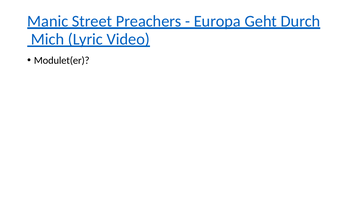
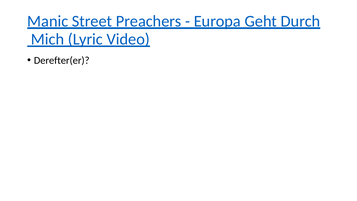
Modulet(er: Modulet(er -> Derefter(er (62, 60)
